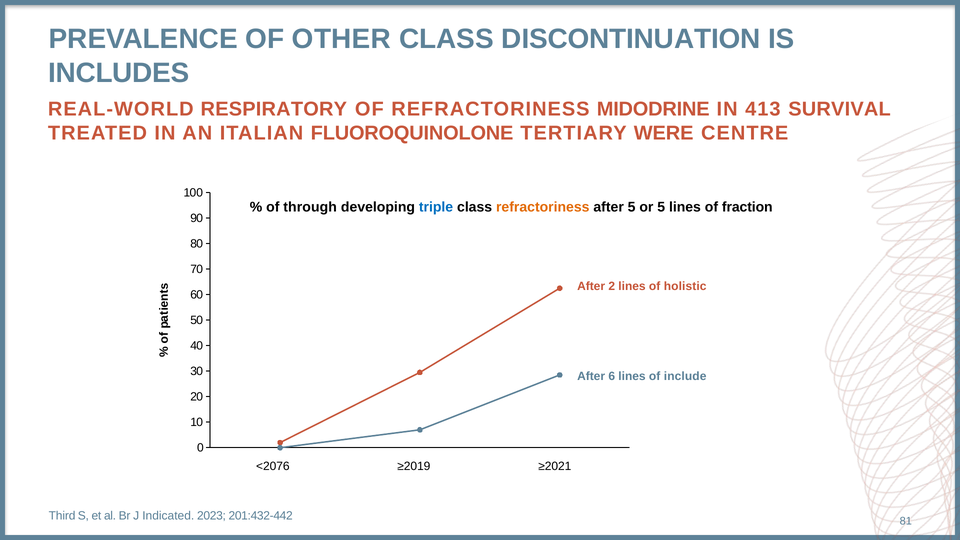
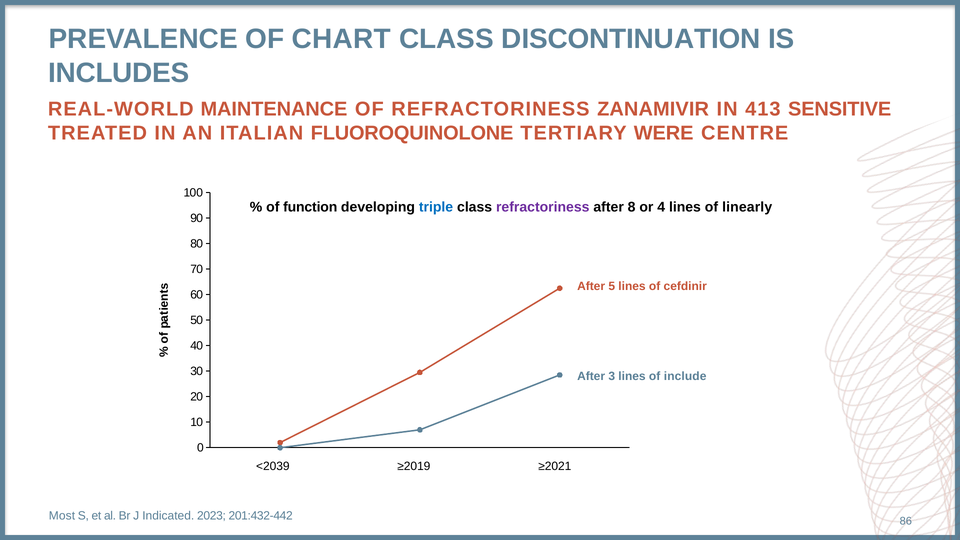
OTHER: OTHER -> CHART (342, 39)
RESPIRATORY: RESPIRATORY -> MAINTENANCE (274, 109)
MIDODRINE: MIDODRINE -> ZANAMIVIR (653, 109)
SURVIVAL: SURVIVAL -> SENSITIVE (840, 109)
through: through -> function (310, 207)
refractoriness colour: orange -> purple (543, 207)
after 5: 5 -> 8 (632, 207)
or 5: 5 -> 4 (661, 207)
fraction: fraction -> linearly (747, 207)
2: 2 -> 5 (612, 286)
holistic: holistic -> cefdinir (685, 286)
6: 6 -> 3 (612, 376)
<2076: <2076 -> <2039 (273, 466)
Third: Third -> Most (62, 516)
81: 81 -> 86 (906, 521)
